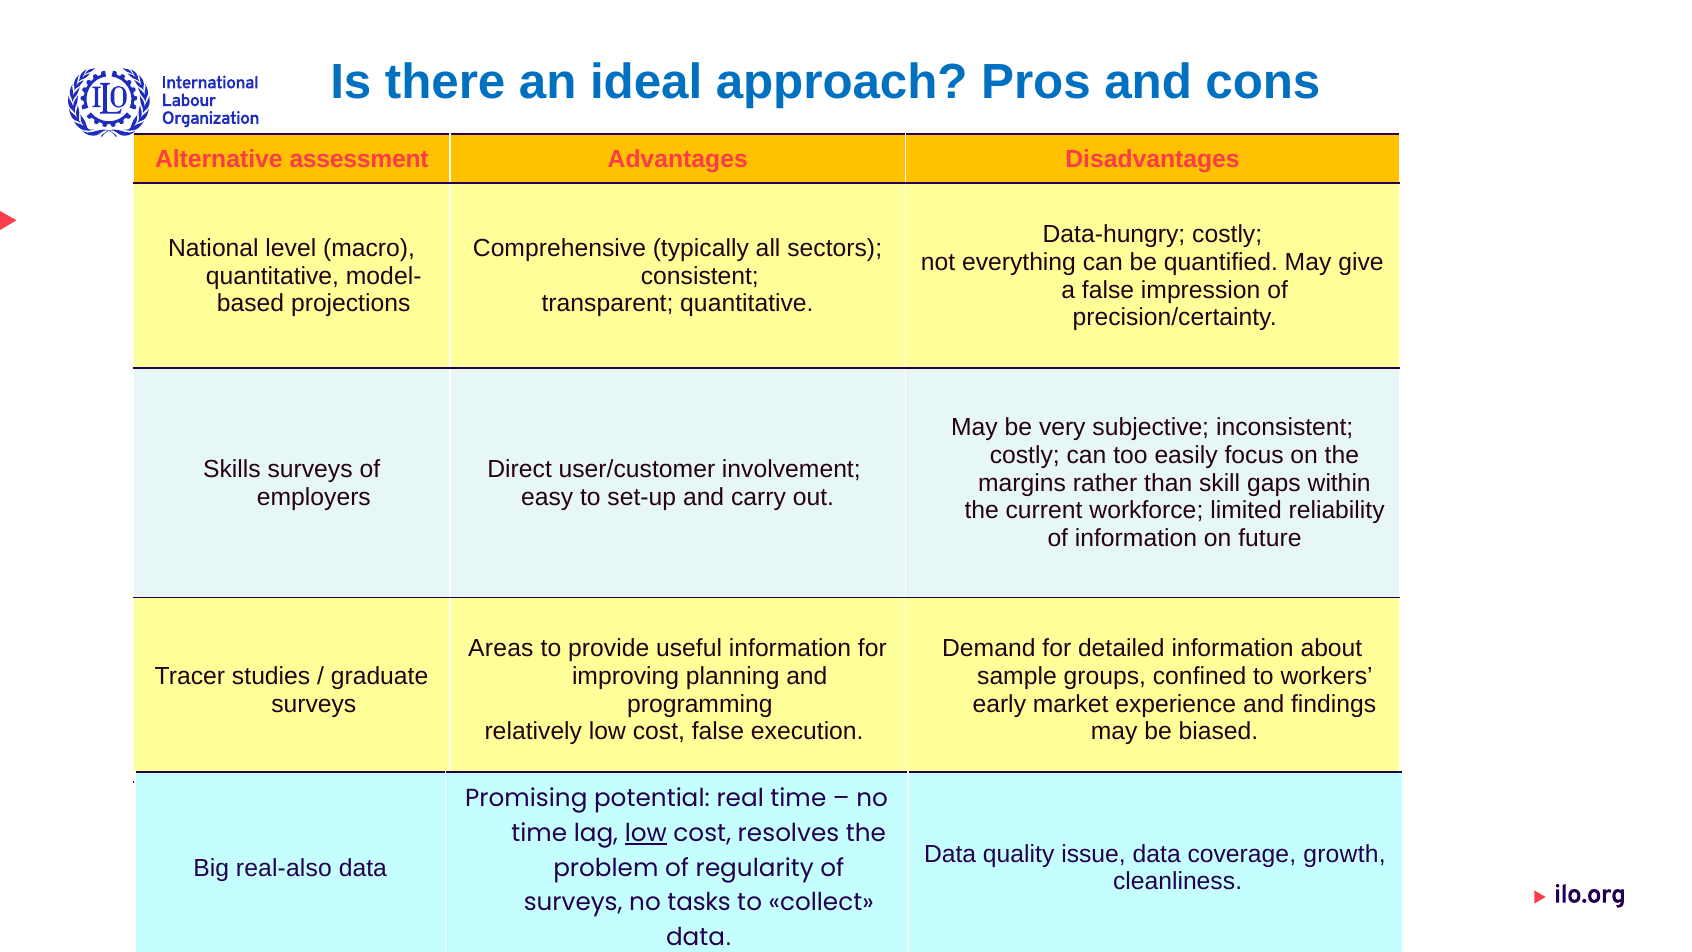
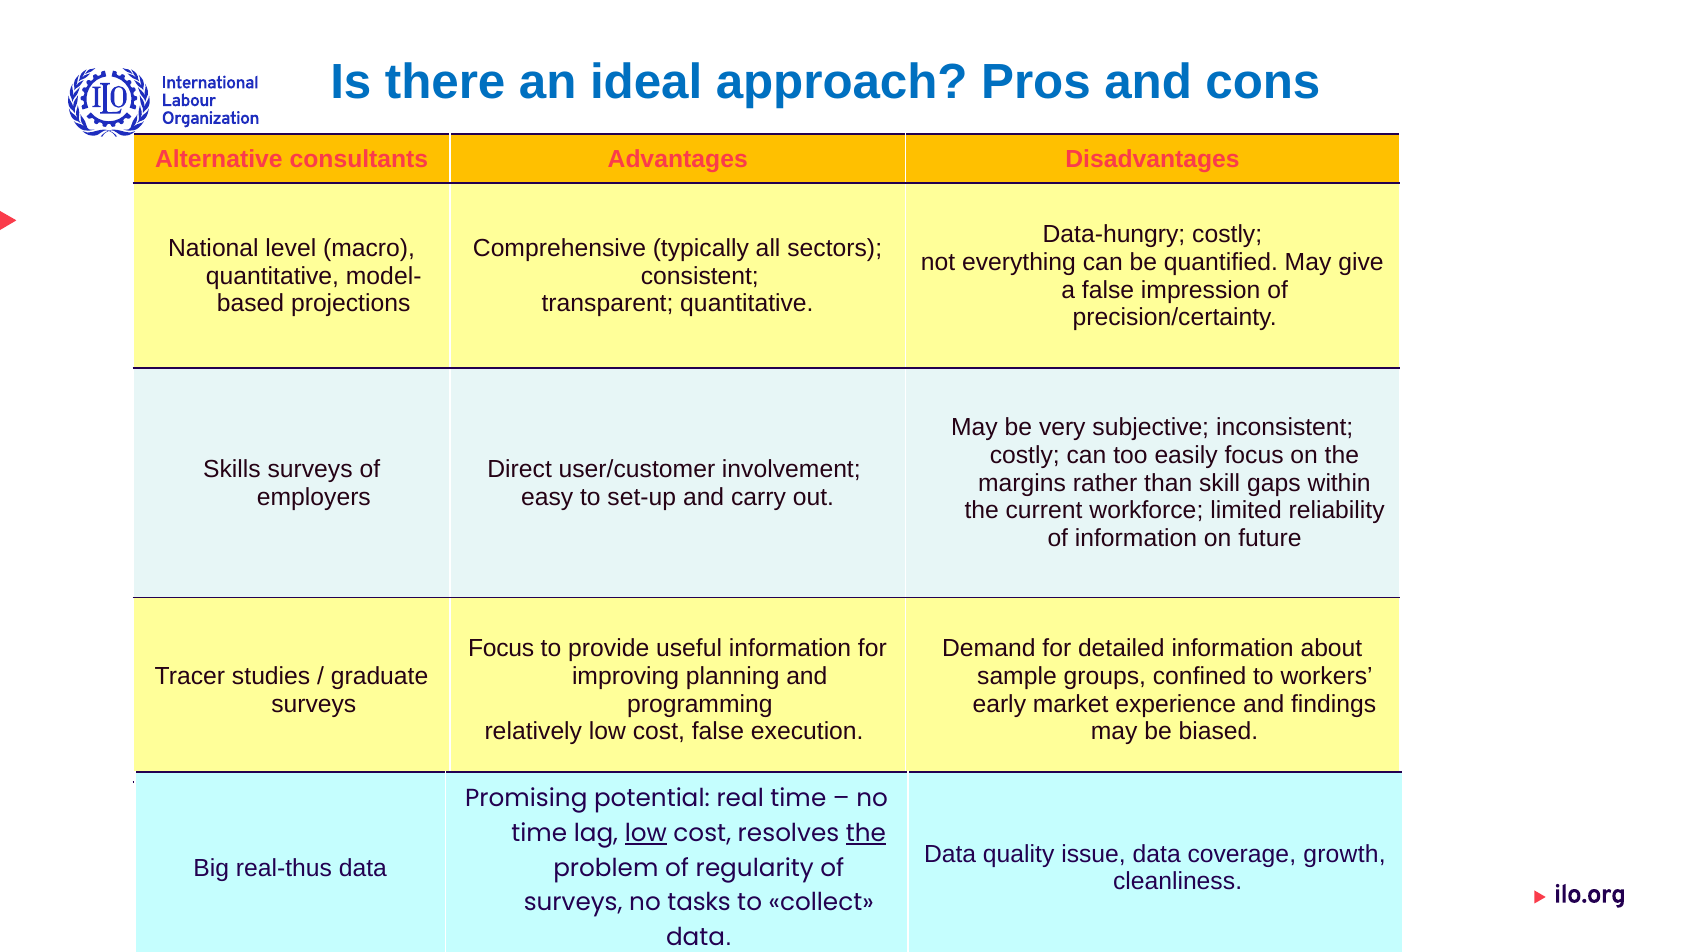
assessment: assessment -> consultants (359, 159)
Areas: Areas -> Focus (501, 648)
the underline: none -> present (866, 833)
real-also: real-also -> real-thus (284, 868)
